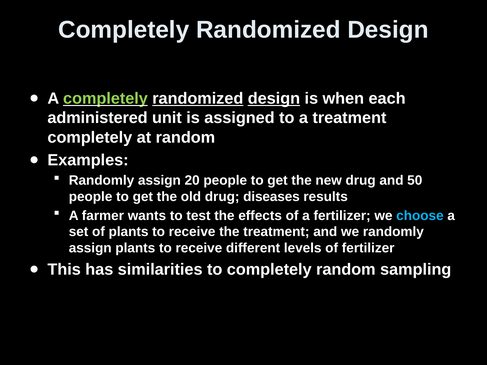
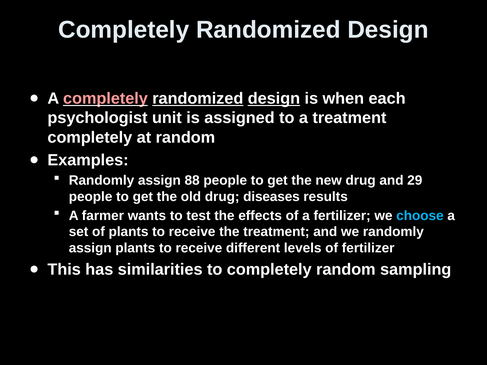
completely colour: light green -> pink (105, 99)
administered: administered -> psychologist (98, 118)
20: 20 -> 88 (192, 181)
50: 50 -> 29 (415, 181)
